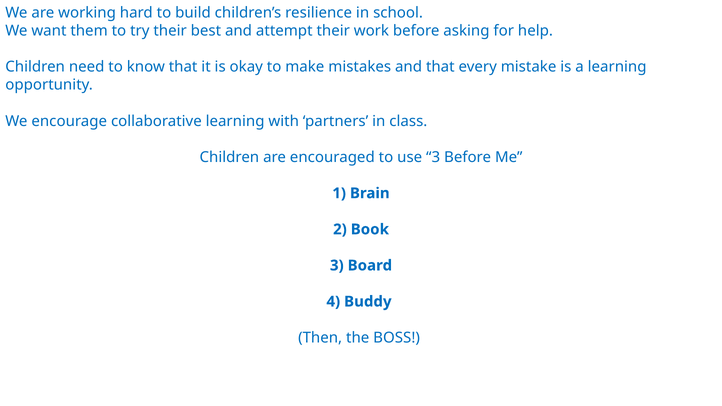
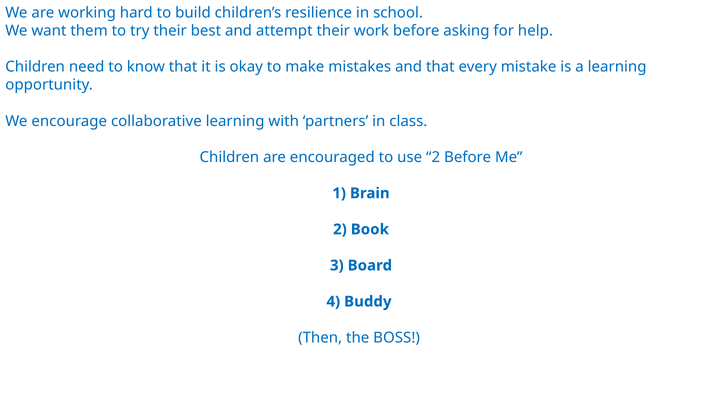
use 3: 3 -> 2 (433, 157)
